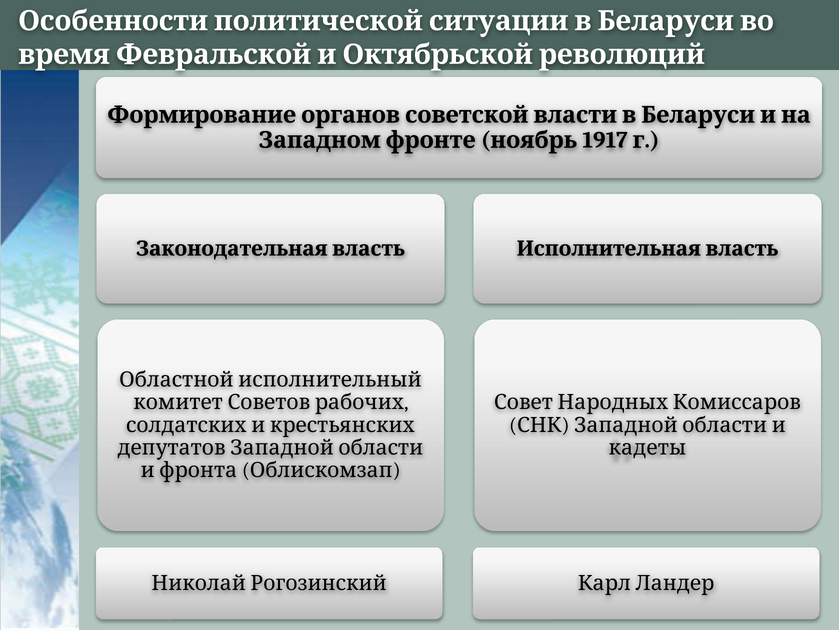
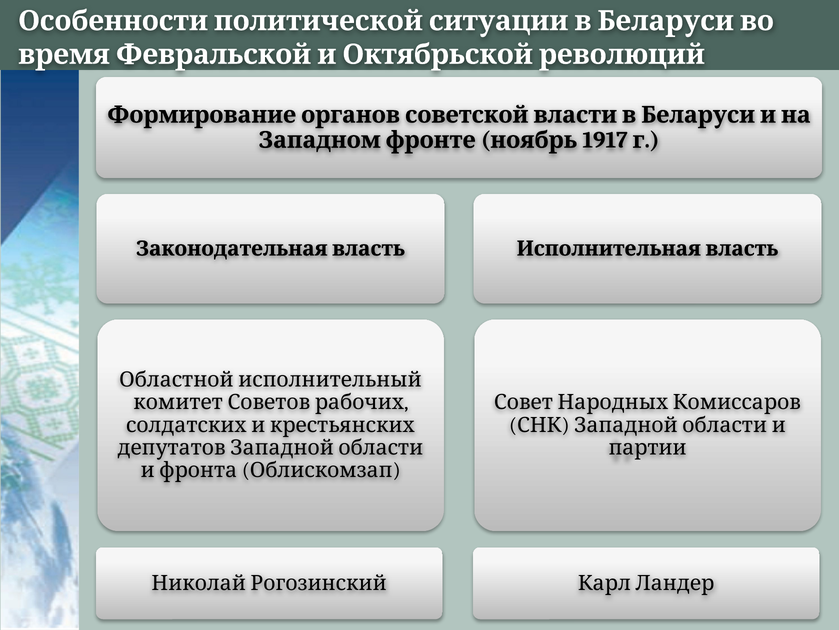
кадеты: кадеты -> партии (648, 447)
